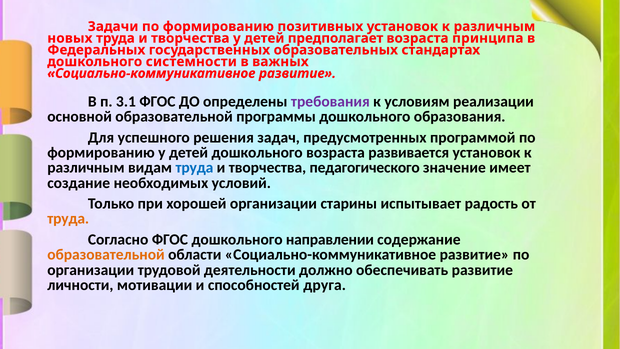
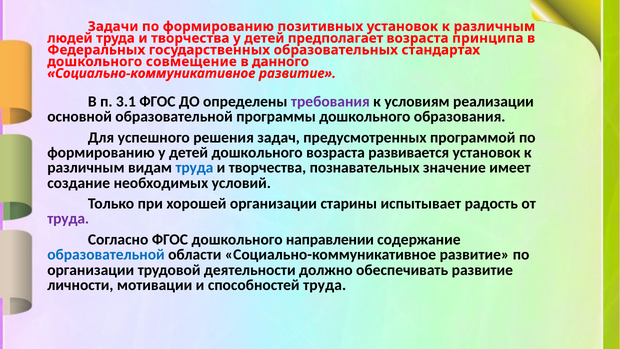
новых: новых -> людей (70, 38)
системности: системности -> совмещение (191, 62)
важных: важных -> данного (281, 62)
педагогического: педагогического -> познавательных (365, 168)
труда colour: orange -> purple (68, 219)
образовательной colour: orange -> blue (106, 255)
способностей друга: друга -> труда (325, 285)
